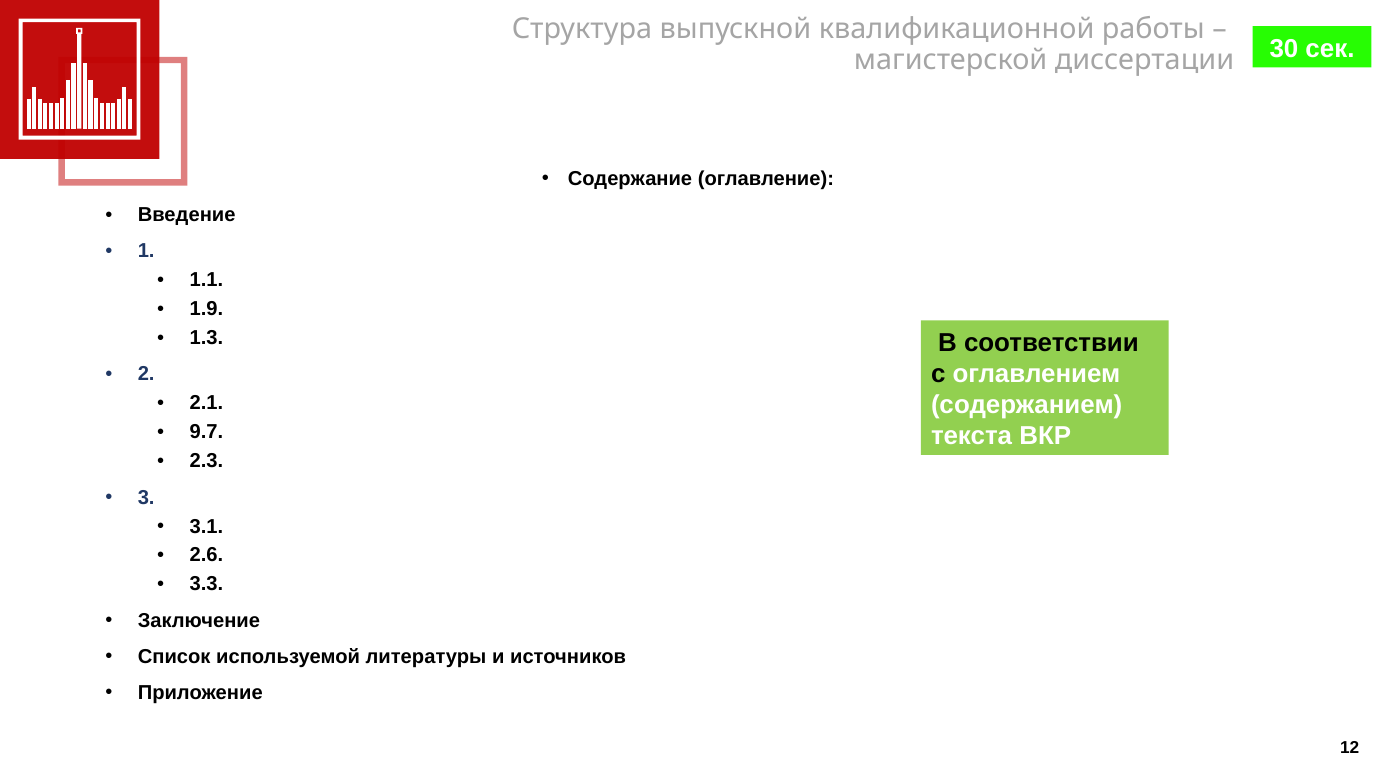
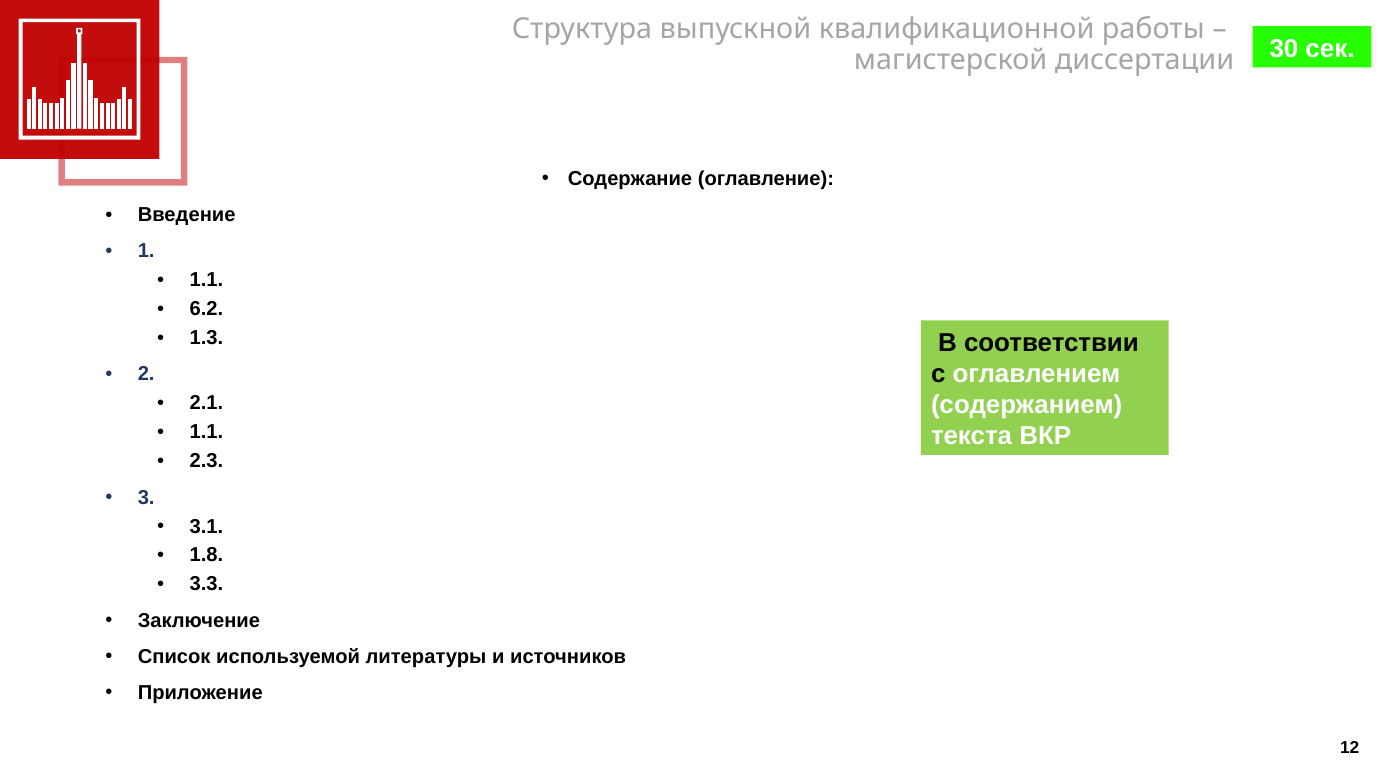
1.9: 1.9 -> 6.2 (206, 309)
9.7: 9.7 -> 1.1 (206, 432)
2.6: 2.6 -> 1.8 (206, 556)
